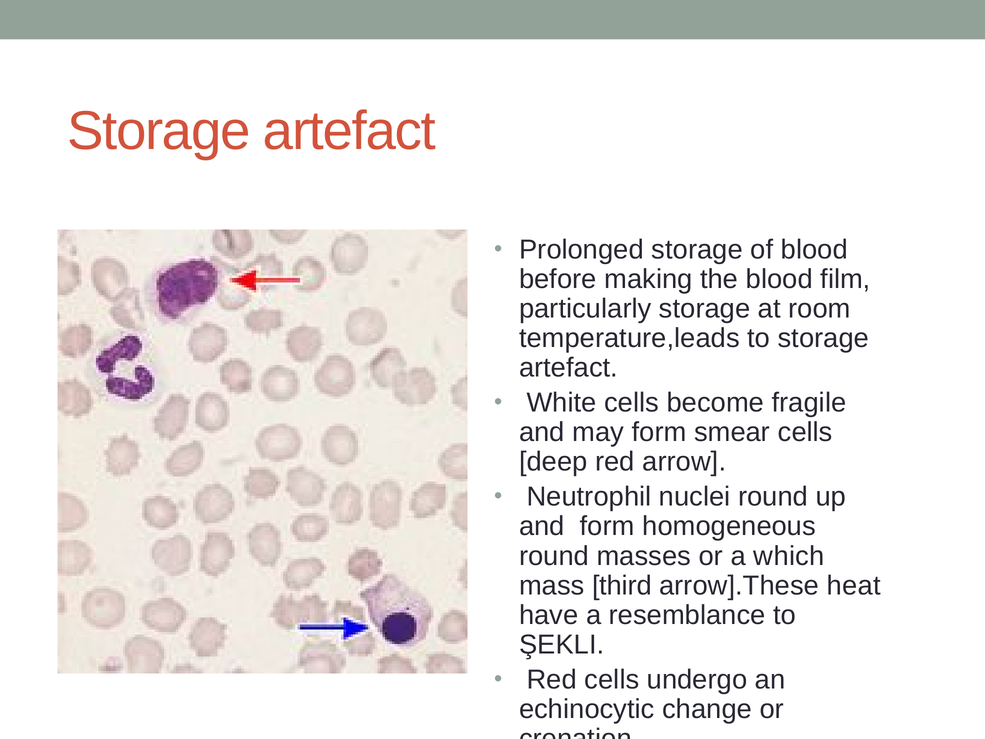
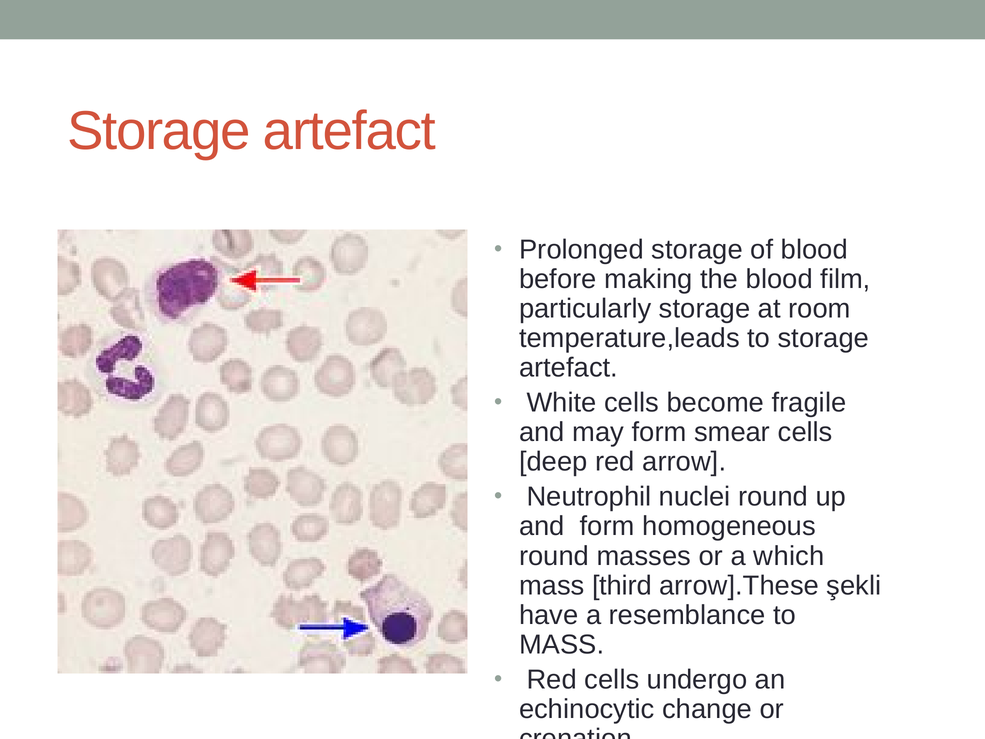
heat: heat -> şekli (854, 585)
ŞEKLI: ŞEKLI -> MASS (562, 644)
